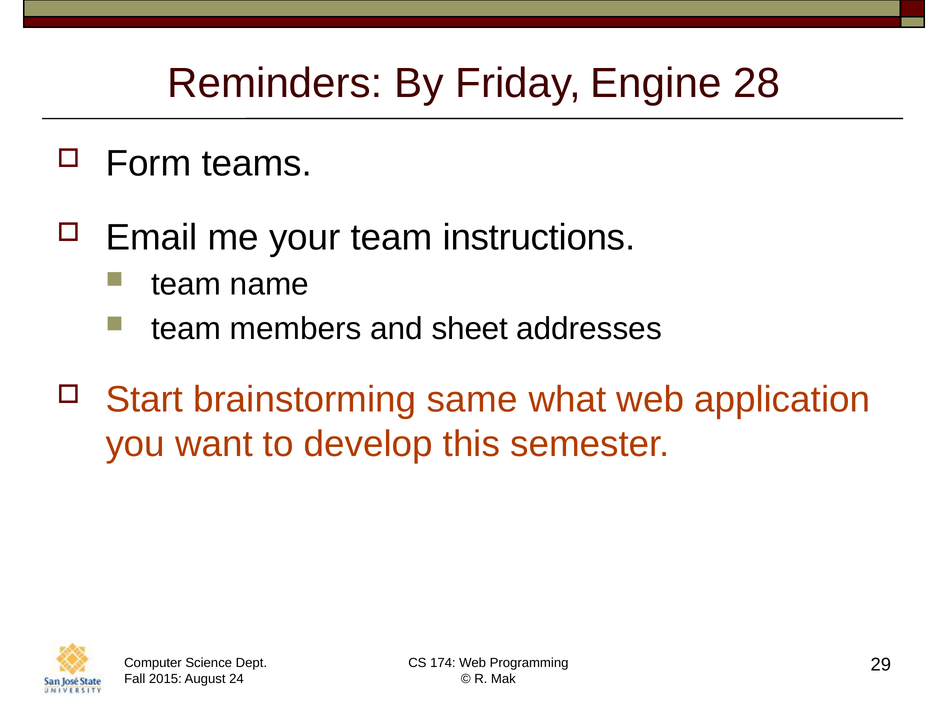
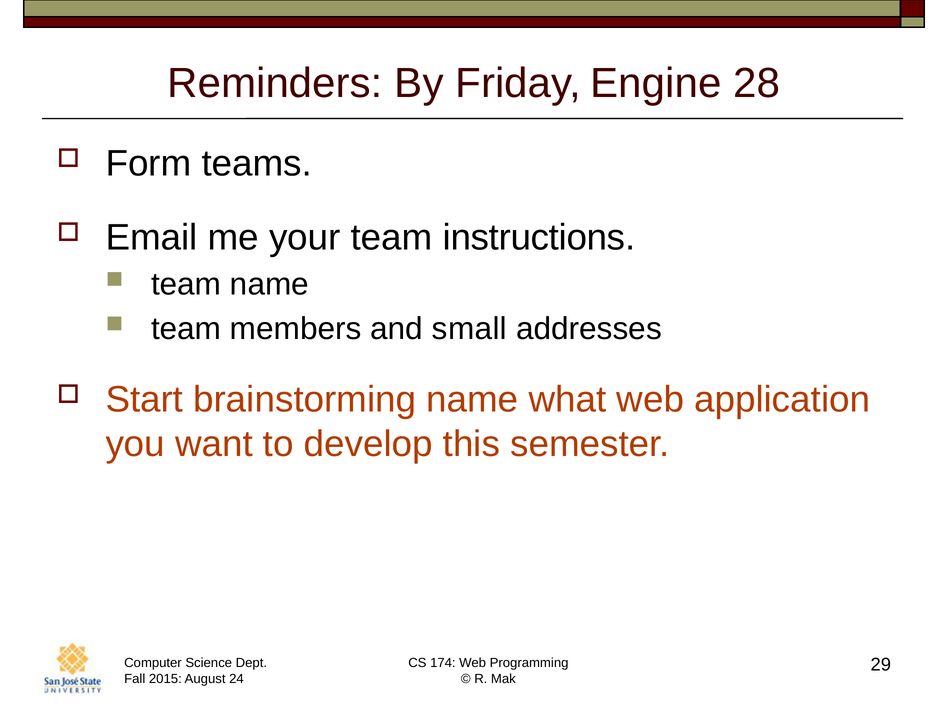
sheet: sheet -> small (469, 329)
brainstorming same: same -> name (472, 400)
